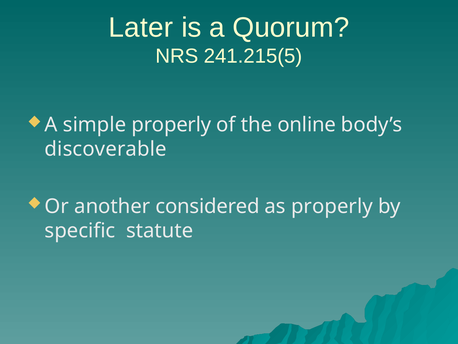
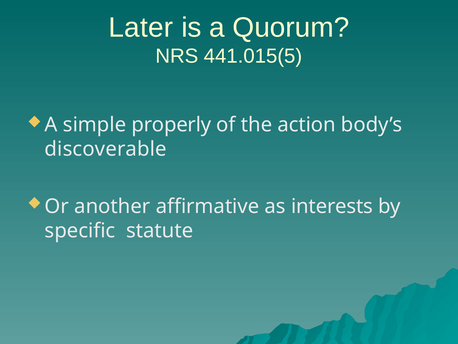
241.215(5: 241.215(5 -> 441.015(5 (253, 56)
online: online -> action (307, 125)
considered: considered -> affirmative (208, 206)
as properly: properly -> interests (332, 206)
